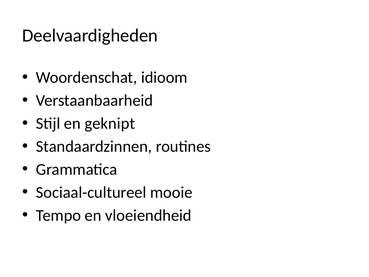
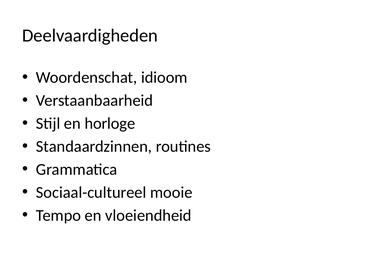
geknipt: geknipt -> horloge (110, 123)
